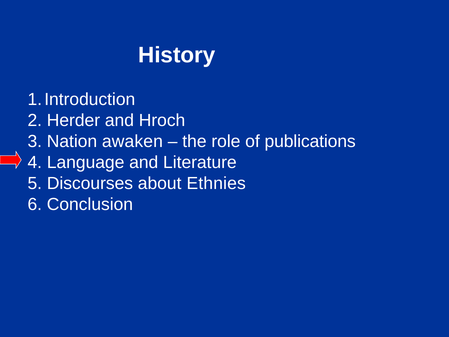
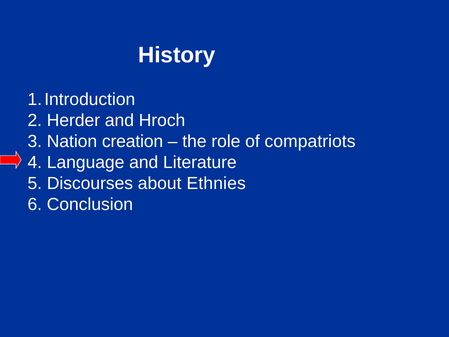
awaken: awaken -> creation (133, 141)
publications: publications -> compatriots (310, 141)
